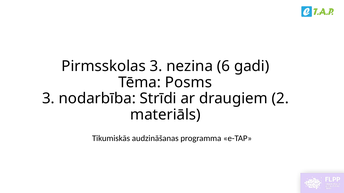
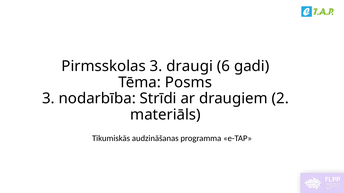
nezina: nezina -> draugi (190, 66)
